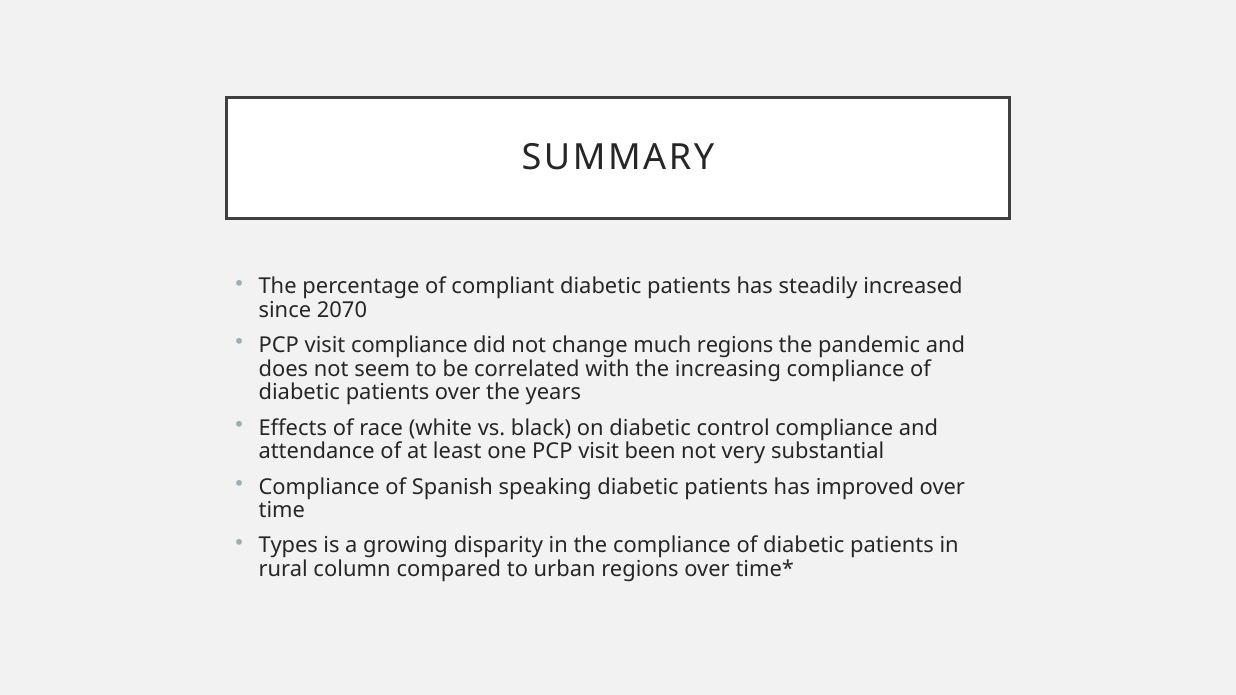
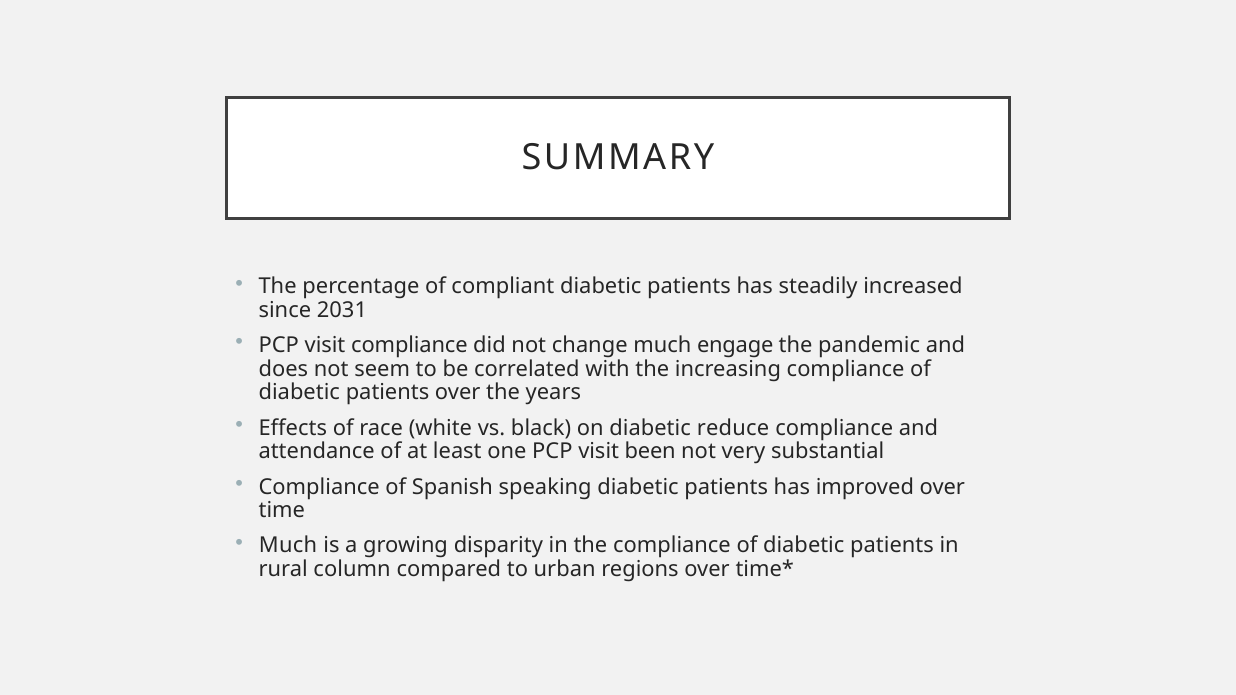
2070: 2070 -> 2031 (342, 310)
much regions: regions -> engage (735, 346)
control: control -> reduce (733, 428)
Types: Types -> Much (288, 546)
